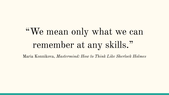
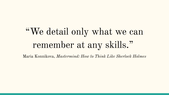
mean: mean -> detail (58, 32)
